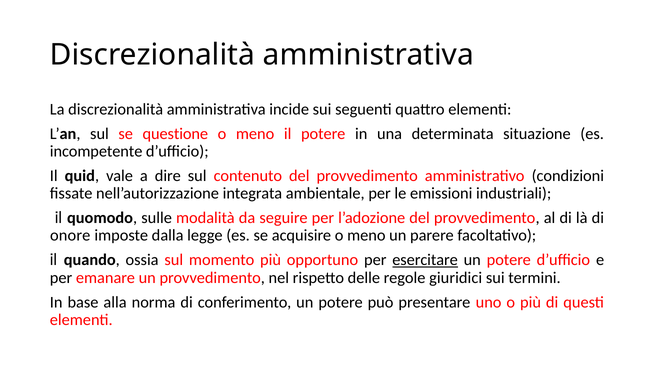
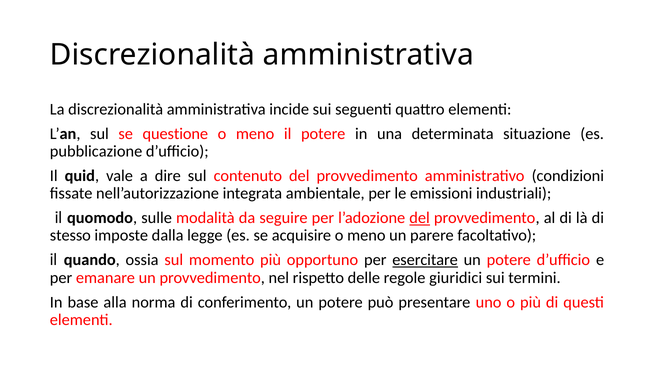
incompetente: incompetente -> pubblicazione (96, 151)
del underline: none -> present (420, 218)
onore: onore -> stesso (70, 235)
